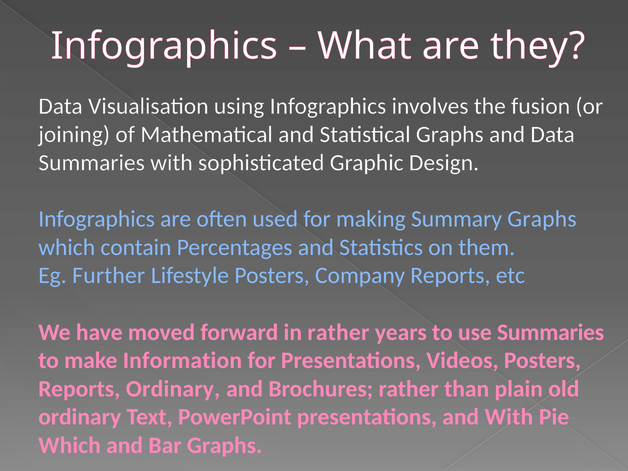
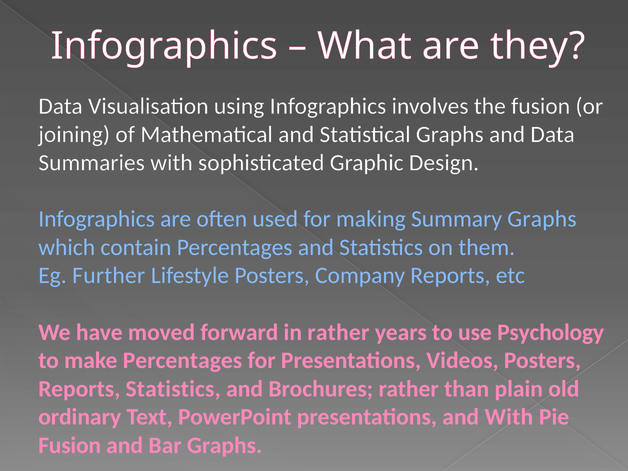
use Summaries: Summaries -> Psychology (551, 332)
make Information: Information -> Percentages (183, 361)
Reports Ordinary: Ordinary -> Statistics (173, 389)
Which: Which -> Fusion (70, 445)
